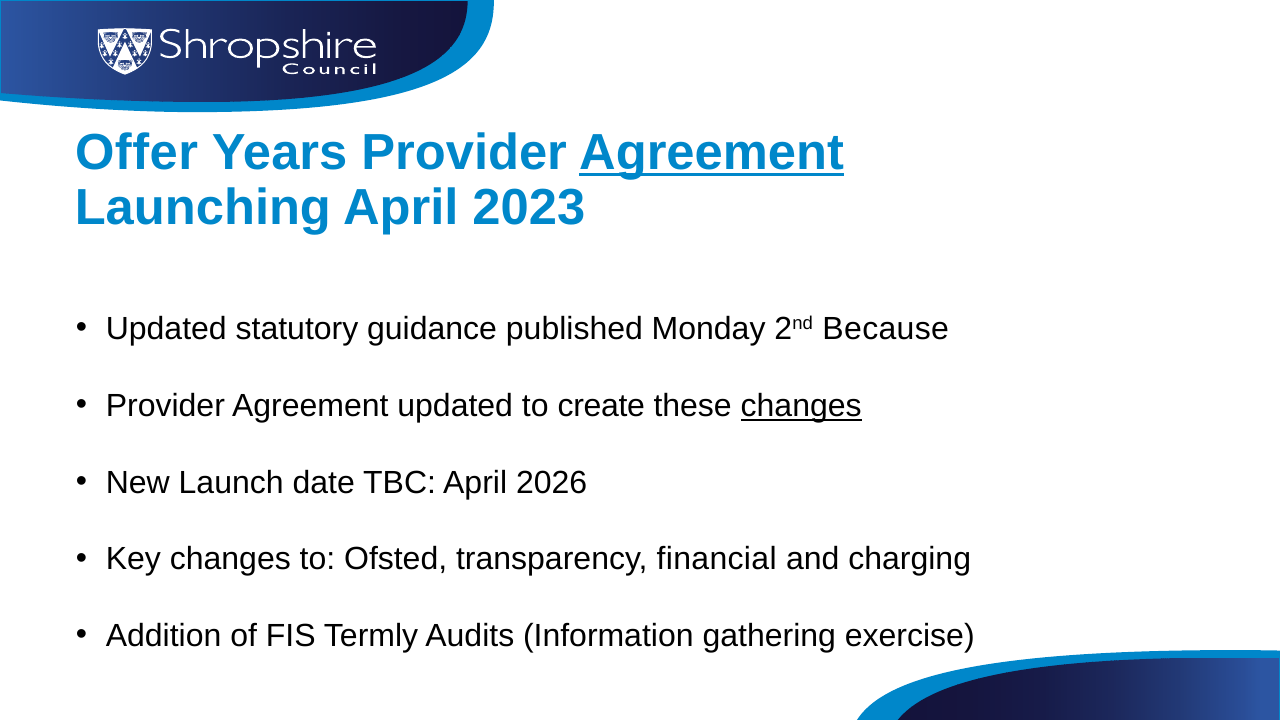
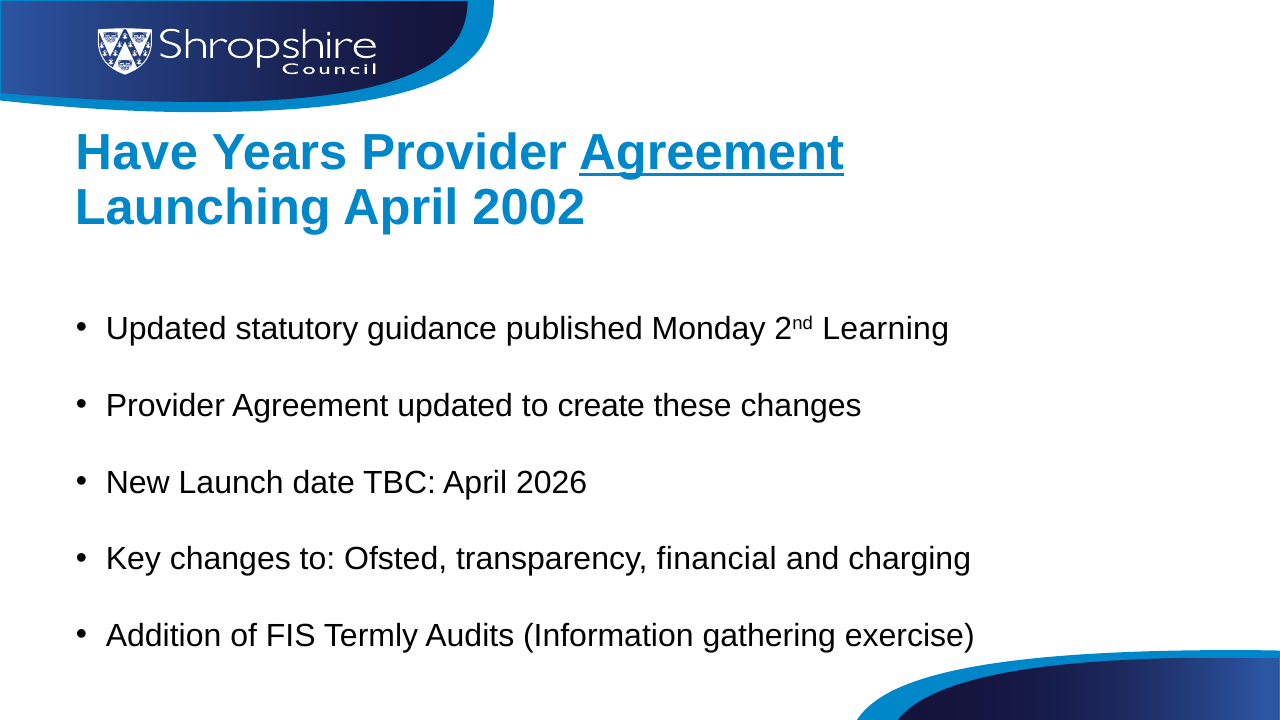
Offer: Offer -> Have (137, 153)
2023: 2023 -> 2002 (529, 208)
Because: Because -> Learning (886, 329)
changes underline: present -> none (801, 406)
